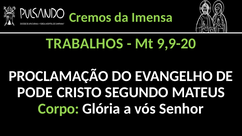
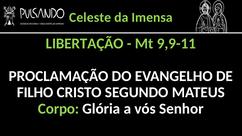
Cremos: Cremos -> Celeste (90, 17)
TRABALHOS: TRABALHOS -> LIBERTAÇÃO (85, 43)
9,9-20: 9,9-20 -> 9,9-11 (176, 43)
PODE: PODE -> FILHO (35, 92)
